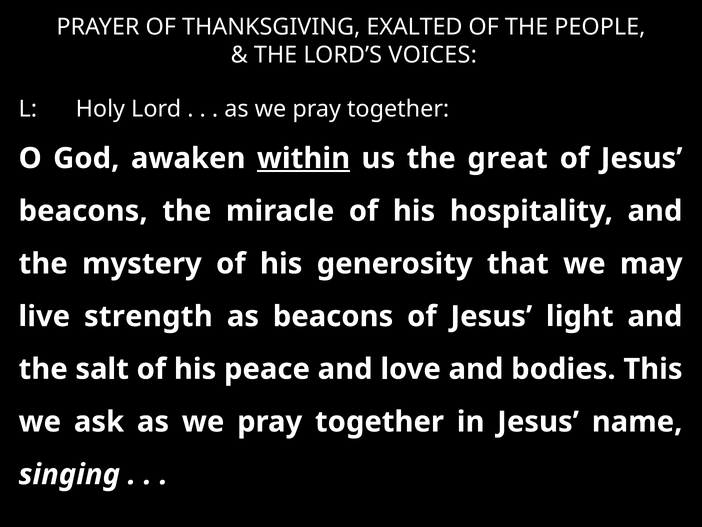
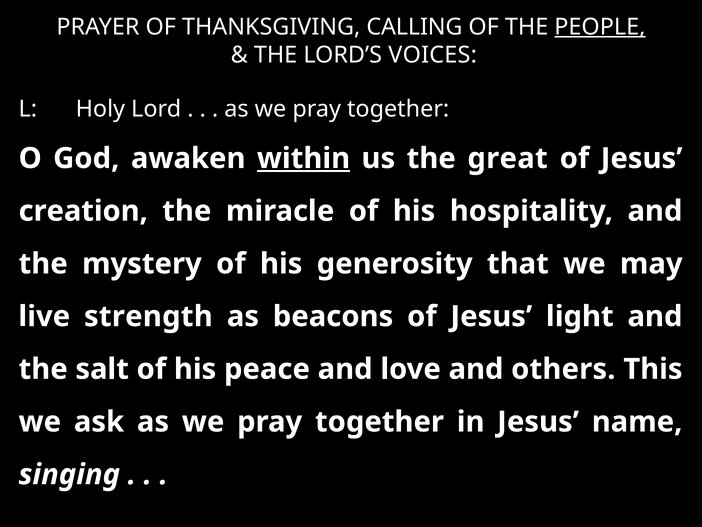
EXALTED: EXALTED -> CALLING (414, 27)
PEOPLE underline: none -> present (600, 27)
beacons: beacons -> creation (83, 211)
bodies: bodies -> others (563, 369)
